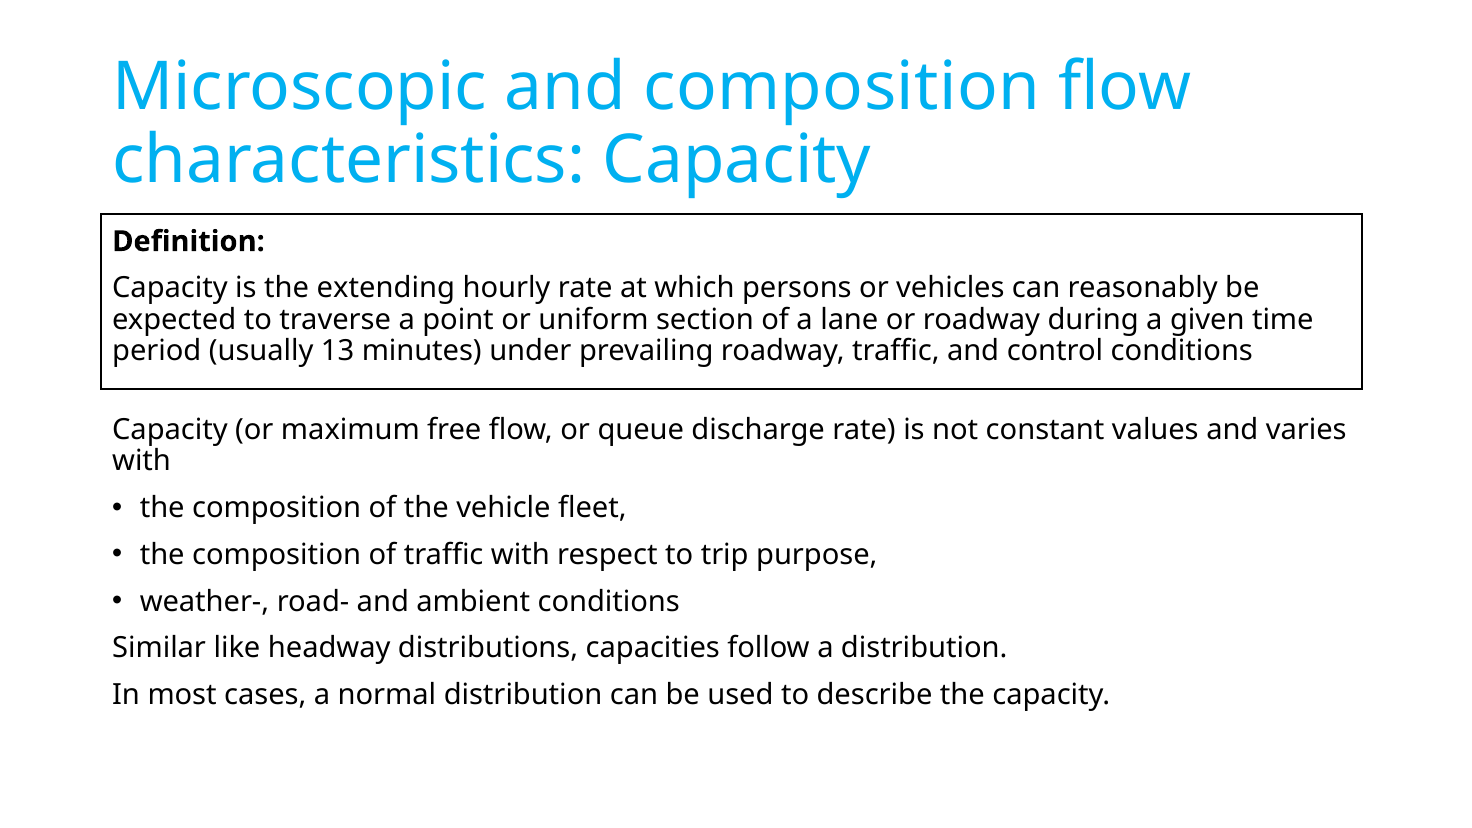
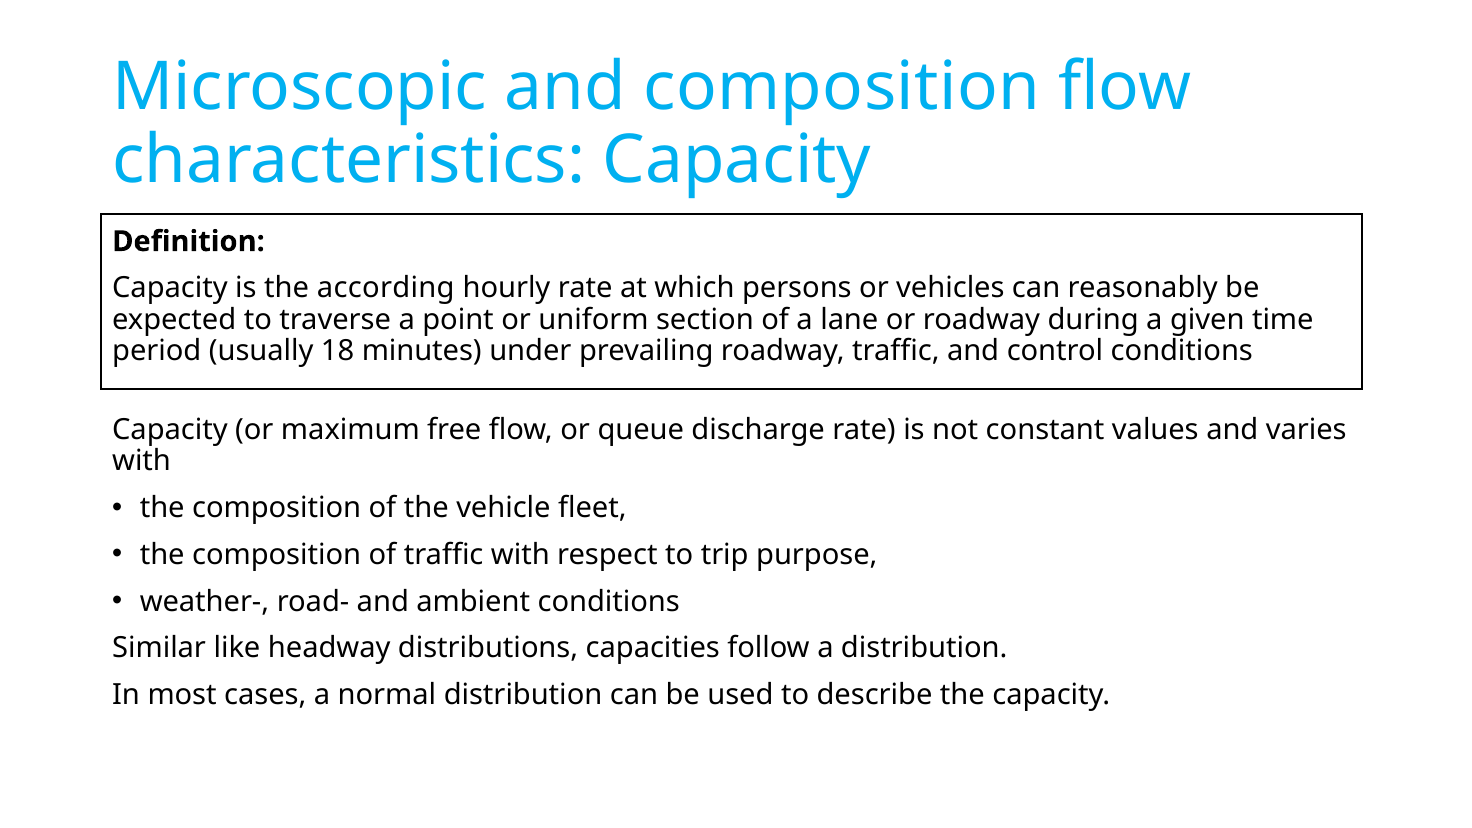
extending: extending -> according (386, 288)
13: 13 -> 18 (338, 351)
